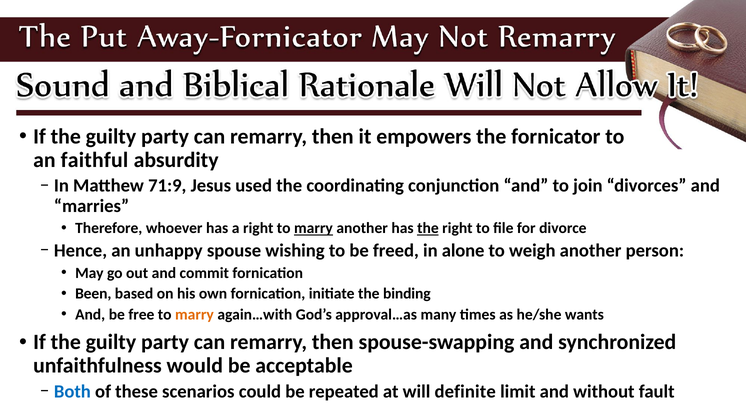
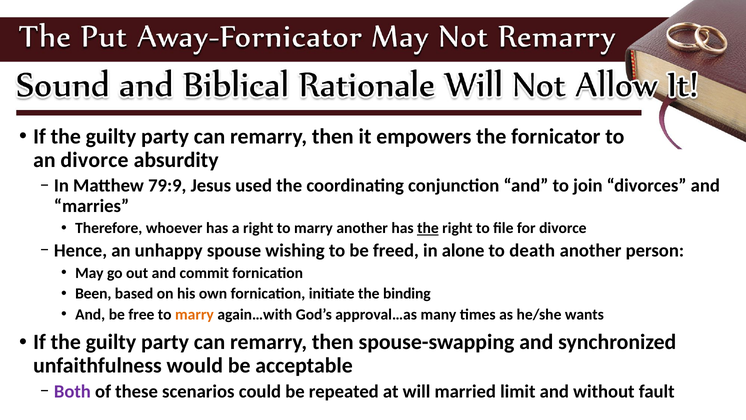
an faithful: faithful -> divorce (94, 160)
71:9: 71:9 -> 79:9 (167, 186)
marry underline: present -> none (313, 228)
weigh: weigh -> death (532, 250)
Both colour: blue -> purple (72, 391)
definite: definite -> married (465, 391)
